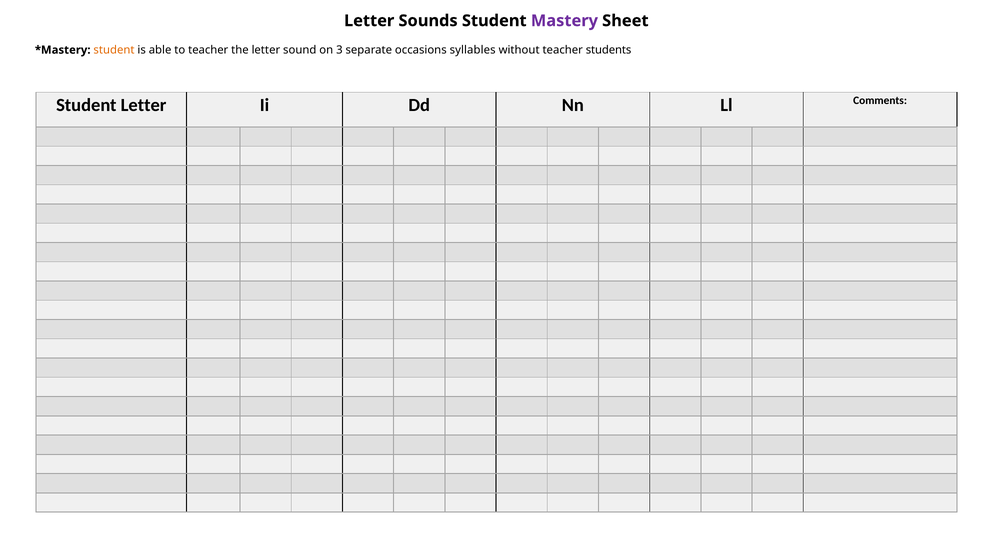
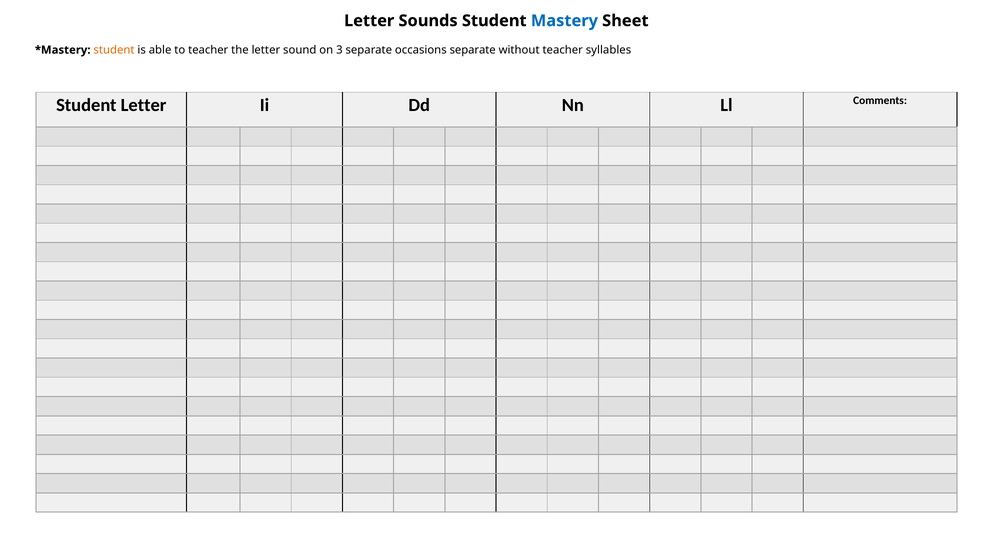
Mastery colour: purple -> blue (564, 21)
occasions syllables: syllables -> separate (473, 50)
students: students -> syllables (608, 50)
